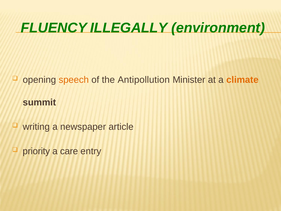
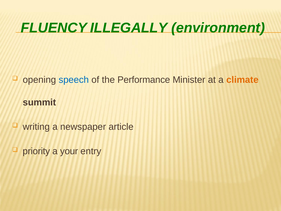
speech colour: orange -> blue (74, 80)
Antipollution: Antipollution -> Performance (144, 80)
care: care -> your (69, 151)
